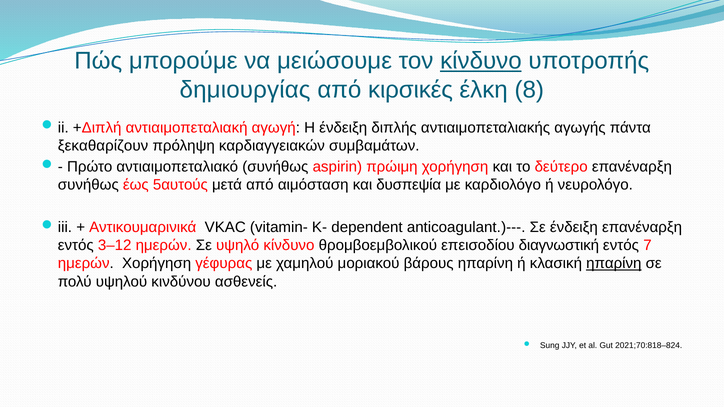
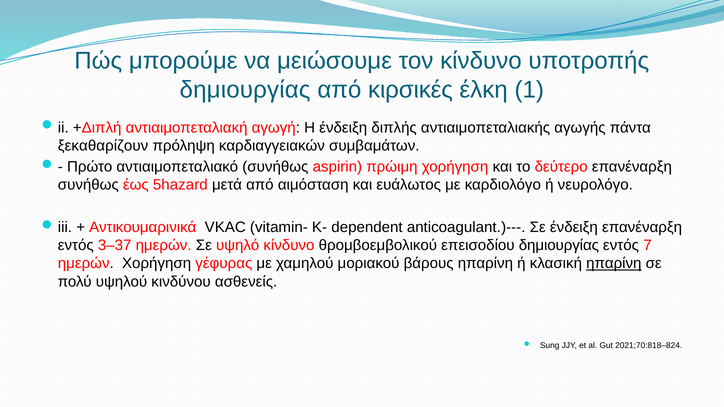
κίνδυνο underline: present -> none (481, 61)
8: 8 -> 1 (529, 90)
5αυτούς: 5αυτούς -> 5hazard (180, 185)
δυσπεψία: δυσπεψία -> ευάλωτος (409, 185)
3–12: 3–12 -> 3–37 (115, 246)
επεισοδίου διαγνωστική: διαγνωστική -> δημιουργίας (559, 246)
